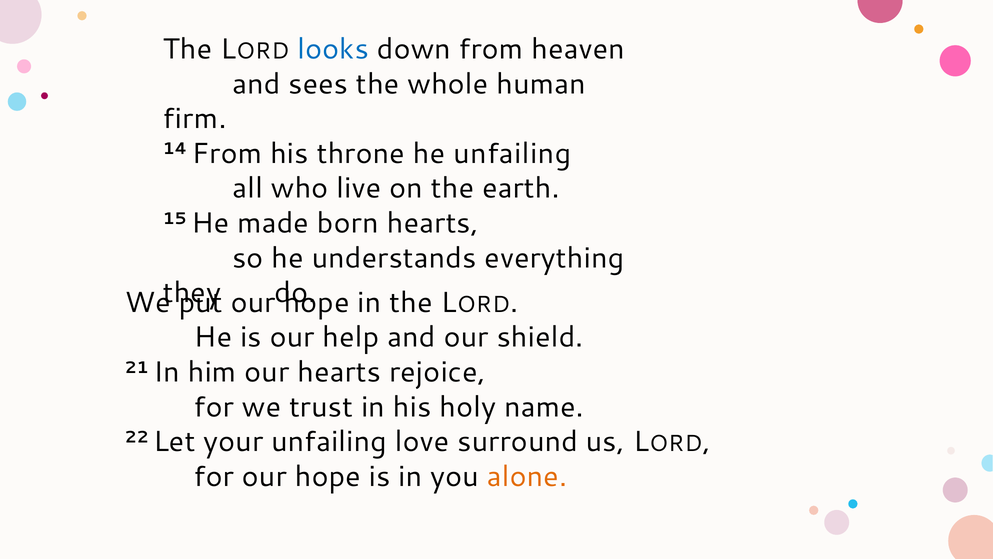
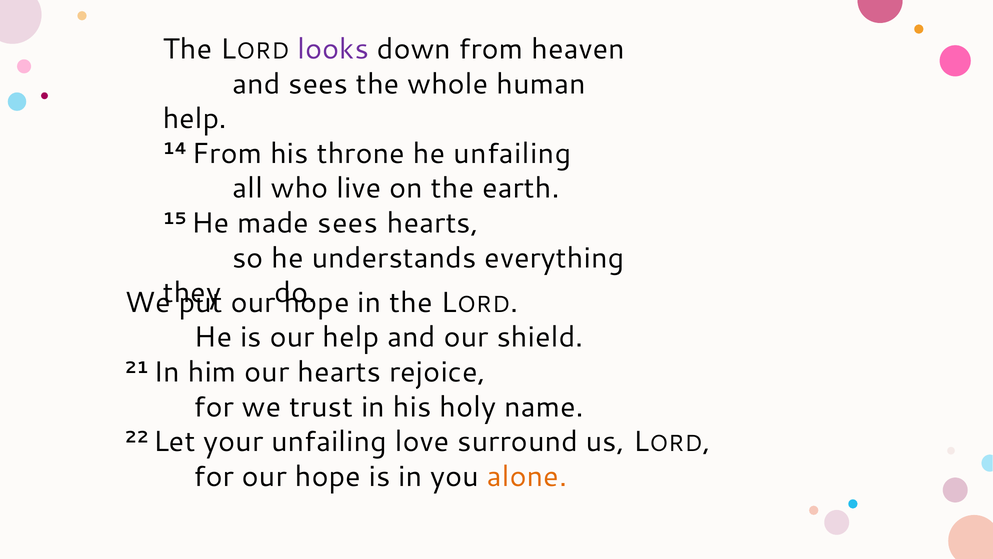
looks colour: blue -> purple (333, 49)
firm: firm -> help (195, 119)
made born: born -> sees (348, 223)
